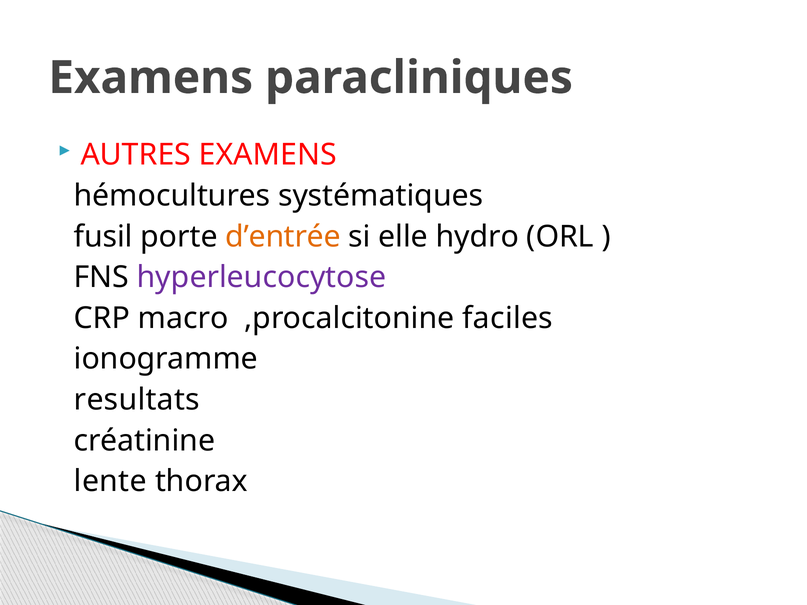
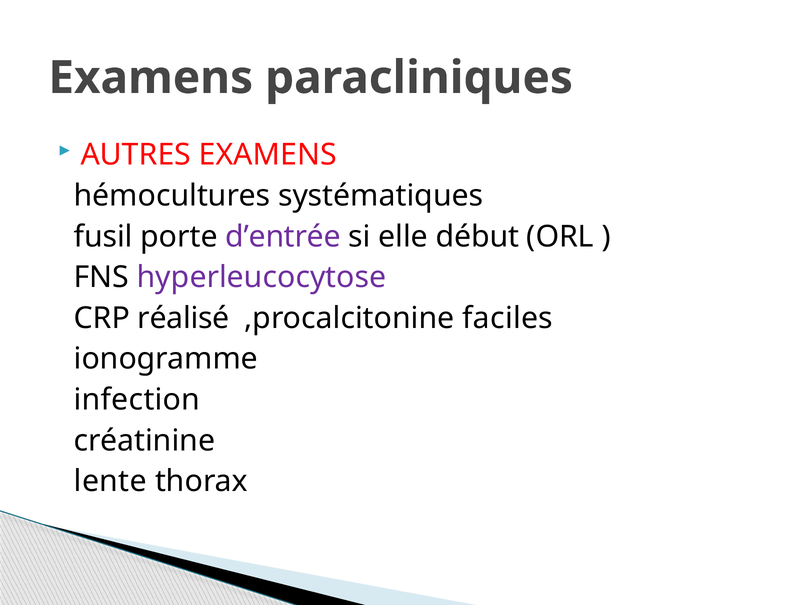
d’entrée colour: orange -> purple (283, 237)
hydro: hydro -> début (477, 237)
macro: macro -> réalisé (183, 318)
resultats: resultats -> infection (137, 400)
